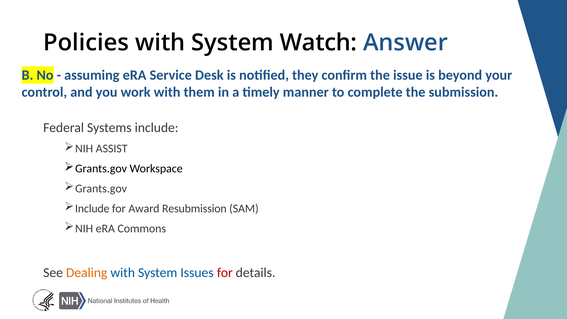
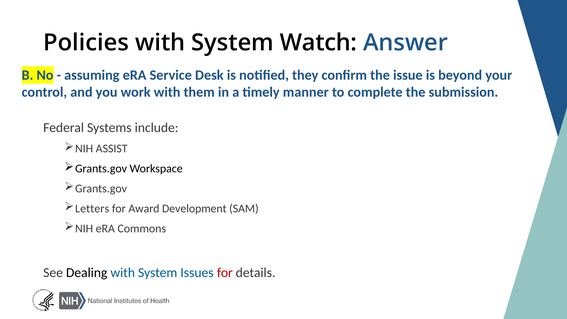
Include: Include -> Letters (92, 209)
Resubmission: Resubmission -> Development (194, 209)
Dealing colour: orange -> black (87, 273)
